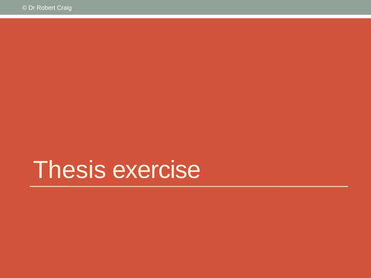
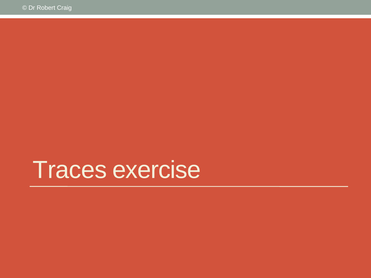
Thesis: Thesis -> Traces (70, 170)
